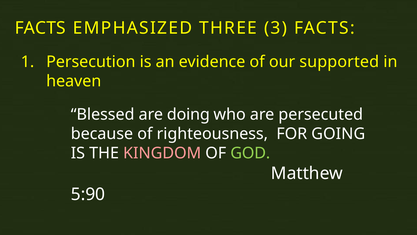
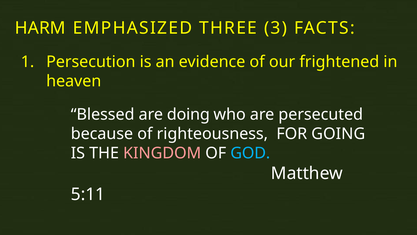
FACTS: FACTS -> HARM (40, 28)
supported: supported -> frightened (339, 62)
GOD colour: light green -> light blue (250, 153)
5:90: 5:90 -> 5:11 (88, 194)
